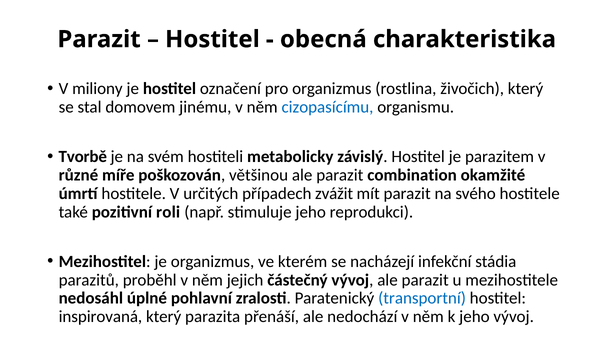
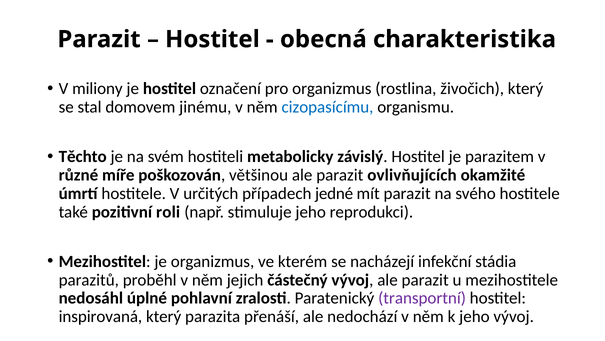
Tvorbě: Tvorbě -> Těchto (83, 156)
combination: combination -> ovlivňujících (412, 175)
zvážit: zvážit -> jedné (334, 193)
transportní colour: blue -> purple (422, 298)
